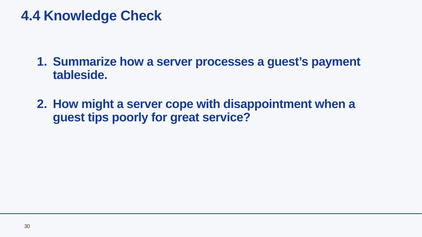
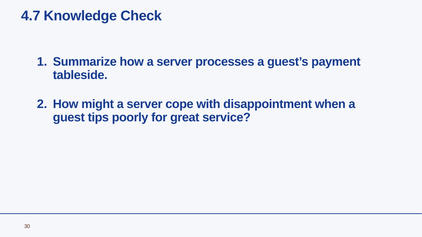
4.4: 4.4 -> 4.7 (31, 16)
